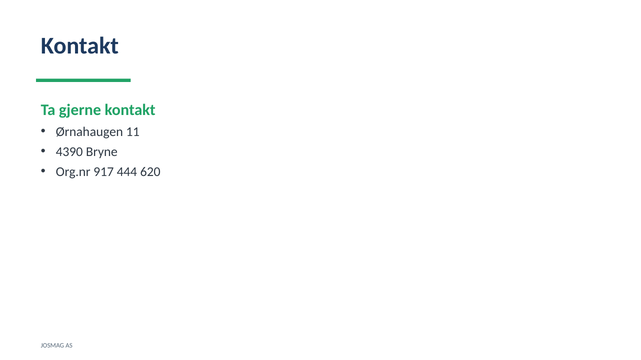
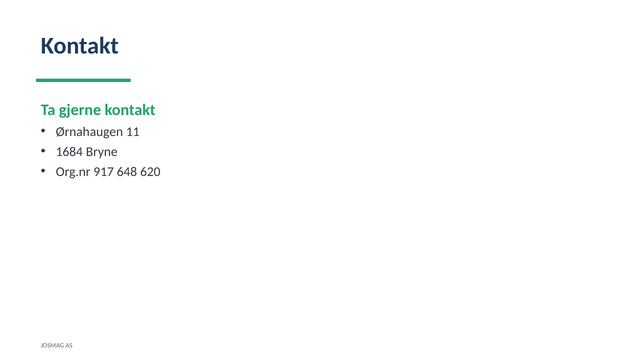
4390: 4390 -> 1684 (69, 152)
444: 444 -> 648 (127, 172)
